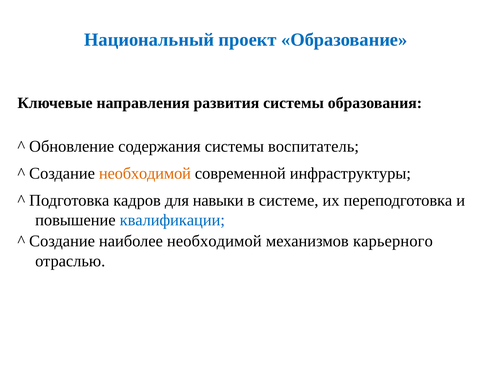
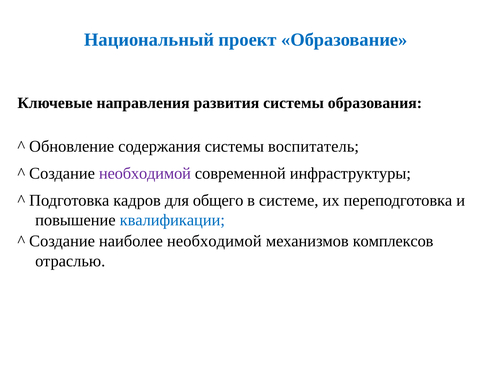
необходимой colour: orange -> purple (145, 173)
навыки: навыки -> общего (218, 200)
карьерного: карьерного -> комплексов (393, 241)
